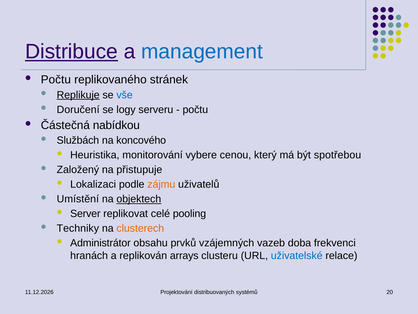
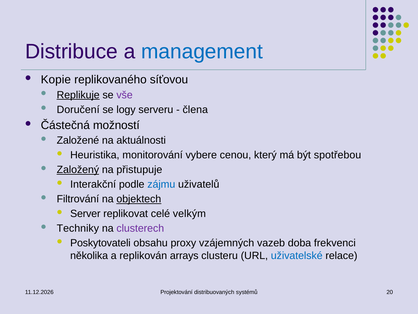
Distribuce underline: present -> none (71, 52)
Počtu: Počtu -> Kopie (56, 80)
stránek: stránek -> síťovou (169, 80)
vše colour: blue -> purple (125, 95)
počtu: počtu -> člena (195, 109)
nabídkou: nabídkou -> možností (116, 125)
Službách: Službách -> Založené (78, 140)
koncového: koncového -> aktuálnosti (141, 140)
Založený underline: none -> present (78, 170)
Lokalizaci: Lokalizaci -> Interakční (93, 184)
zájmu colour: orange -> blue (161, 184)
Umístění: Umístění -> Filtrování (78, 199)
pooling: pooling -> velkým (189, 213)
clusterech colour: orange -> purple (140, 228)
Administrátor: Administrátor -> Poskytovateli (100, 243)
prvků: prvků -> proxy (183, 243)
hranách: hranách -> několika (89, 255)
